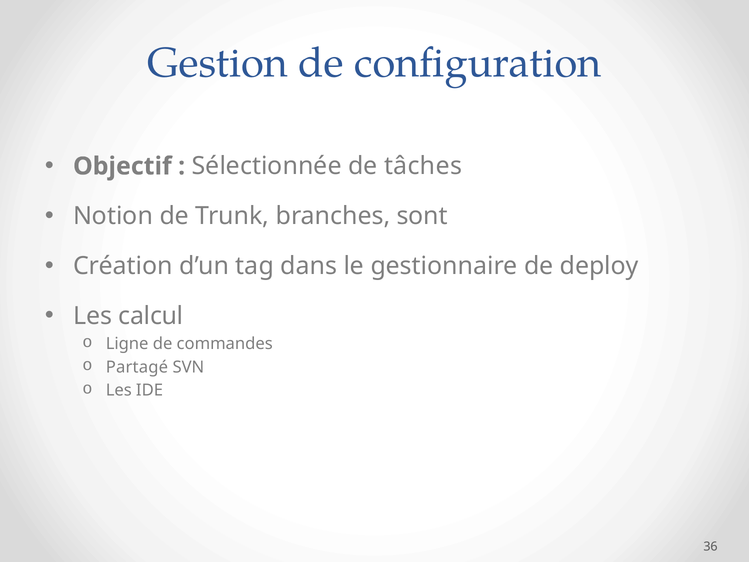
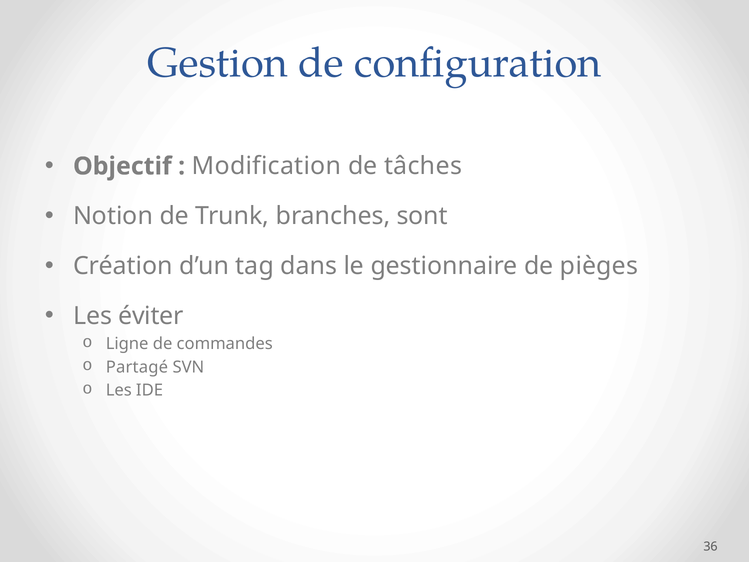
Sélectionnée: Sélectionnée -> Modification (267, 166)
deploy: deploy -> pièges (599, 266)
calcul: calcul -> éviter (151, 316)
